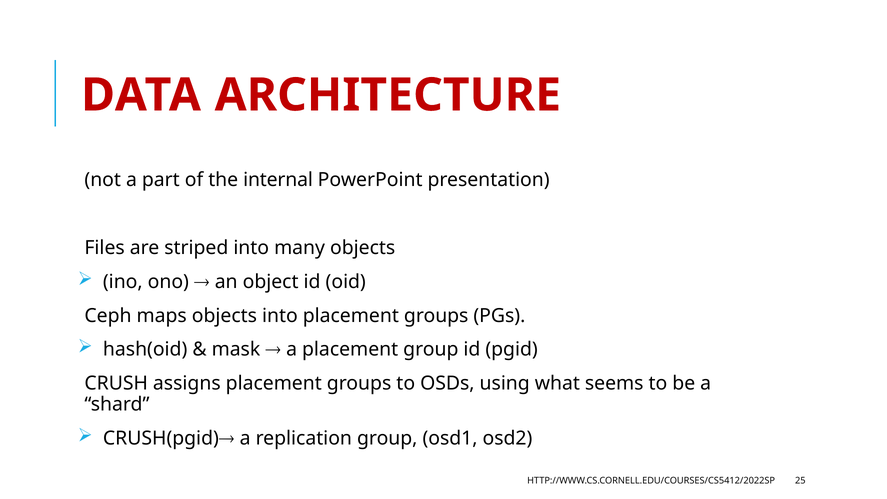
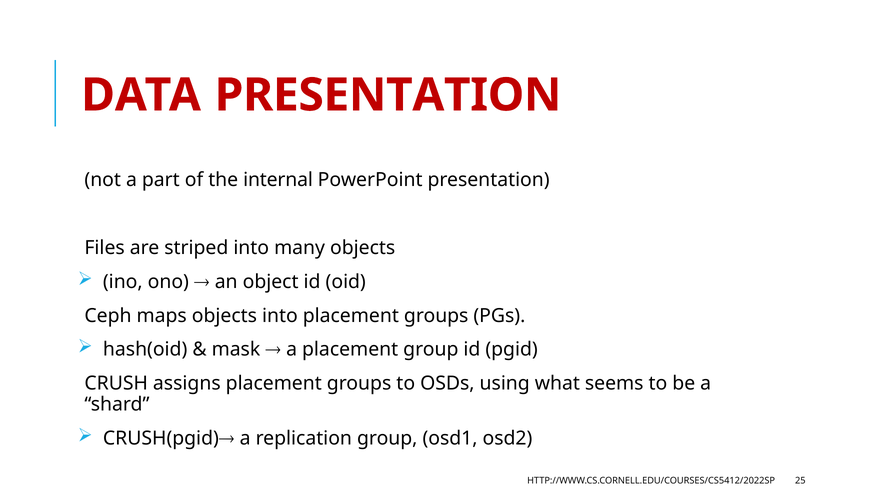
DATA ARCHITECTURE: ARCHITECTURE -> PRESENTATION (388, 95)
